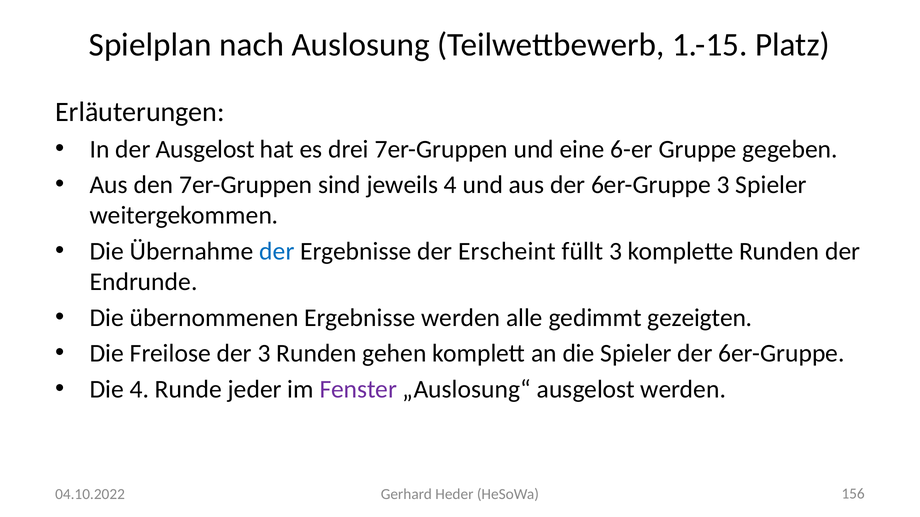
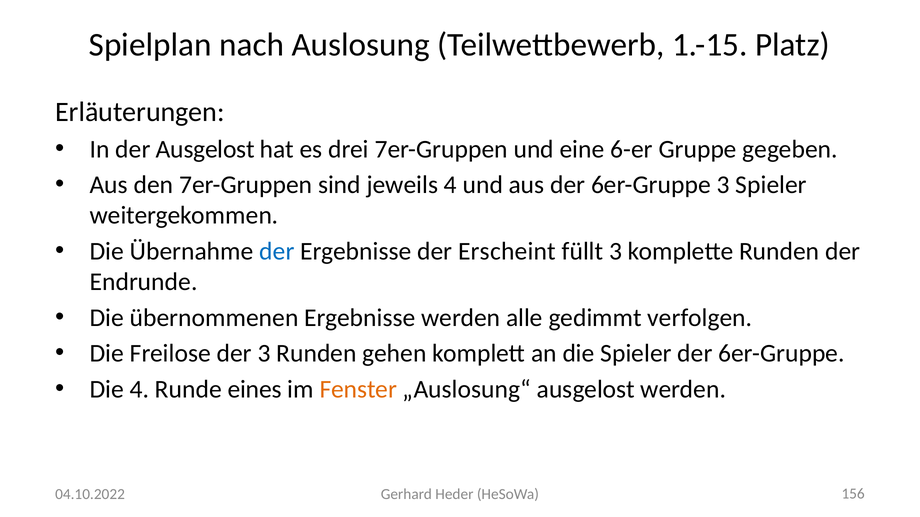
gezeigten: gezeigten -> verfolgen (700, 318)
jeder: jeder -> eines (255, 390)
Fenster colour: purple -> orange (358, 390)
